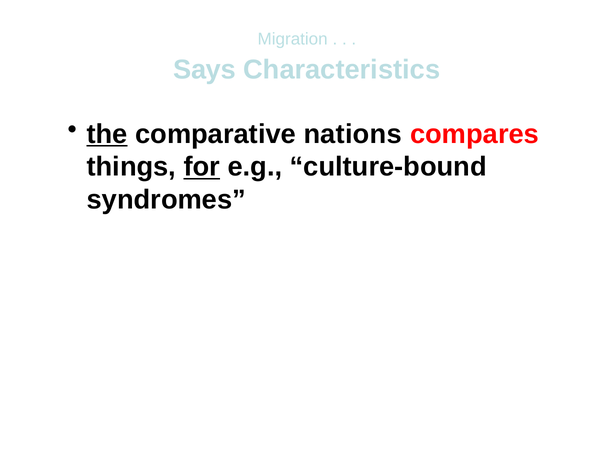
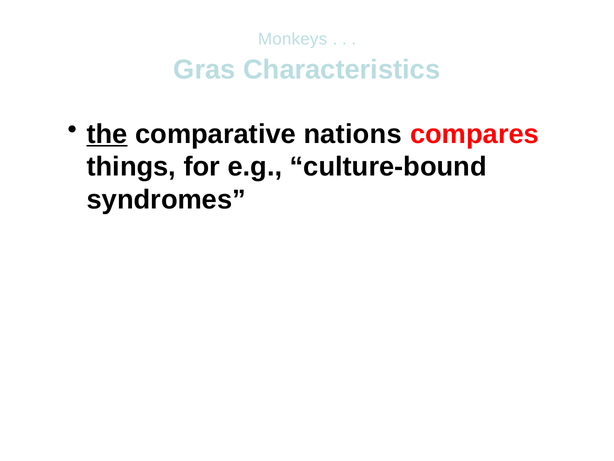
Migration: Migration -> Monkeys (293, 39)
Says: Says -> Gras (204, 69)
for underline: present -> none (202, 167)
